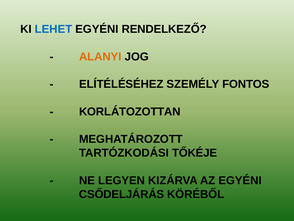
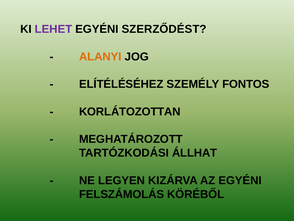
LEHET colour: blue -> purple (53, 29)
RENDELKEZŐ: RENDELKEZŐ -> SZERZŐDÉST (164, 29)
TŐKÉJE: TŐKÉJE -> ÁLLHAT (195, 153)
CSŐDELJÁRÁS: CSŐDELJÁRÁS -> FELSZÁMOLÁS (122, 194)
